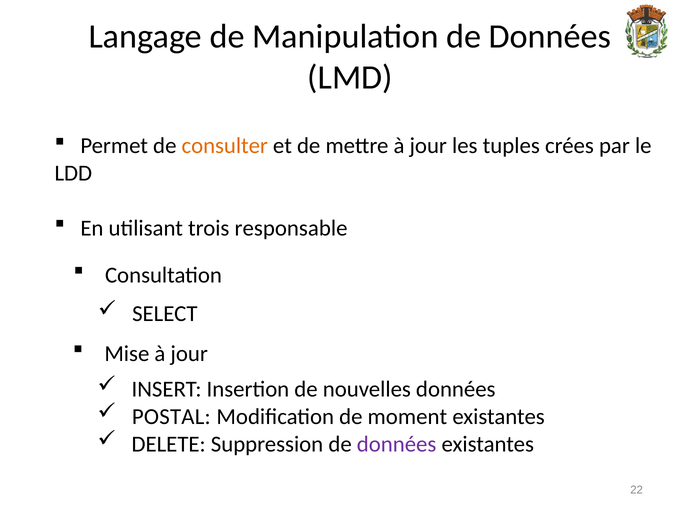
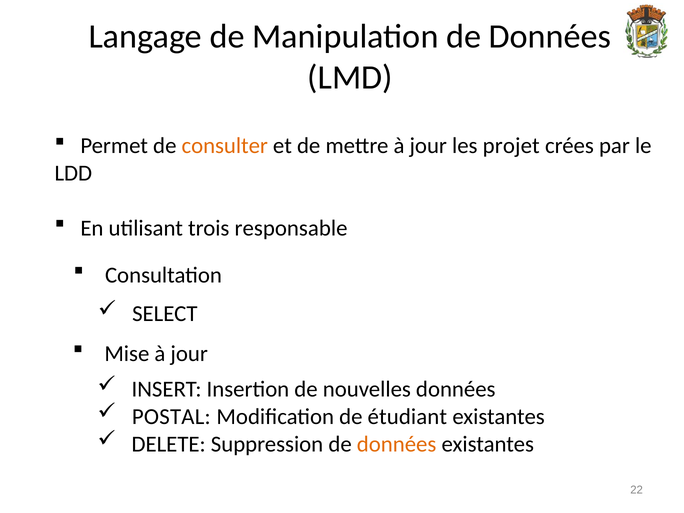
tuples: tuples -> projet (511, 146)
moment: moment -> étudiant (407, 417)
données colour: purple -> orange (397, 444)
